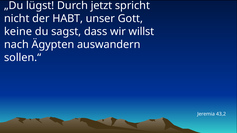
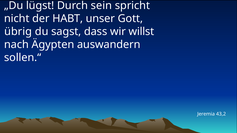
jetzt: jetzt -> sein (101, 6)
keine: keine -> übrig (18, 32)
